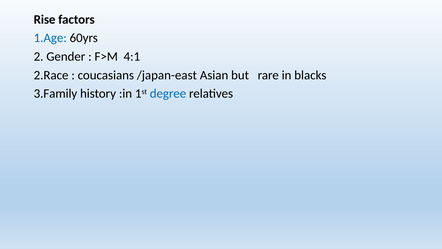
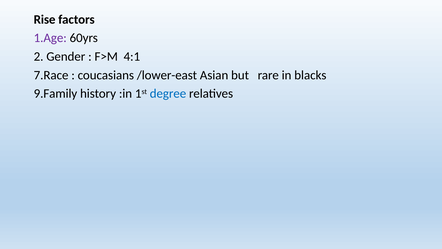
1.Age colour: blue -> purple (50, 38)
2.Race: 2.Race -> 7.Race (51, 75)
/japan-east: /japan-east -> /lower-east (167, 75)
3.Family: 3.Family -> 9.Family (55, 94)
